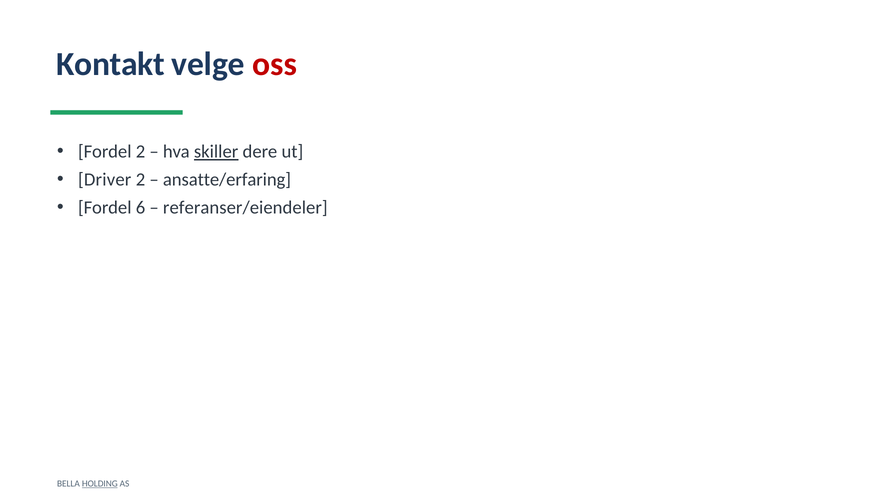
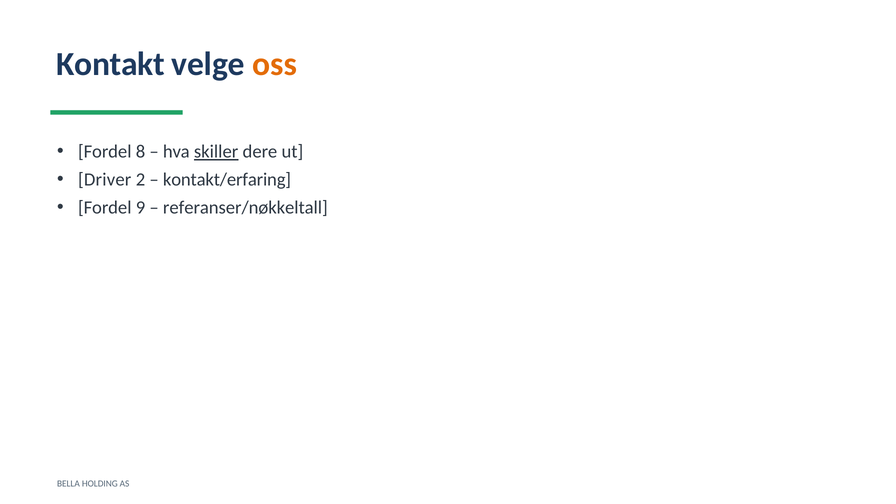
oss colour: red -> orange (275, 64)
Fordel 2: 2 -> 8 (141, 152)
ansatte/erfaring: ansatte/erfaring -> kontakt/erfaring (227, 180)
6: 6 -> 9 (141, 208)
referanser/eiendeler: referanser/eiendeler -> referanser/nøkkeltall (245, 208)
HOLDING underline: present -> none (100, 484)
